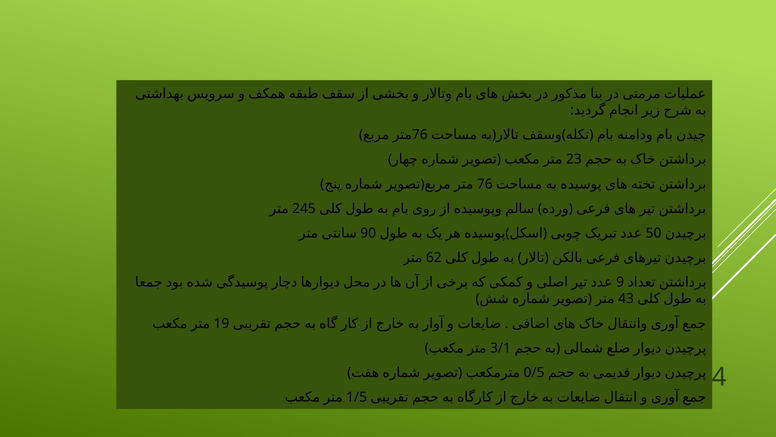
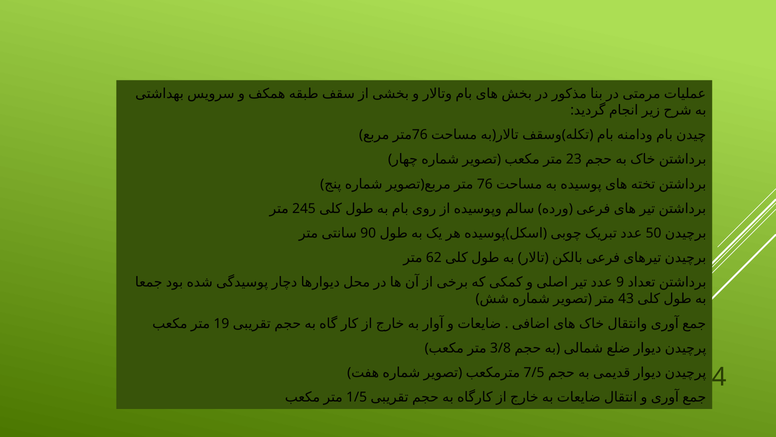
3/1: 3/1 -> 3/8 (500, 348)
0/5: 0/5 -> 7/5 (534, 372)
